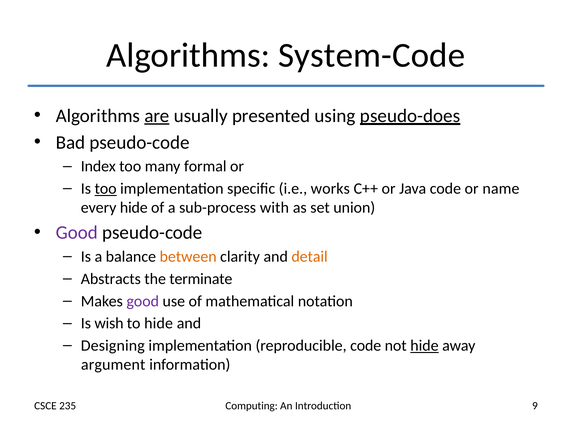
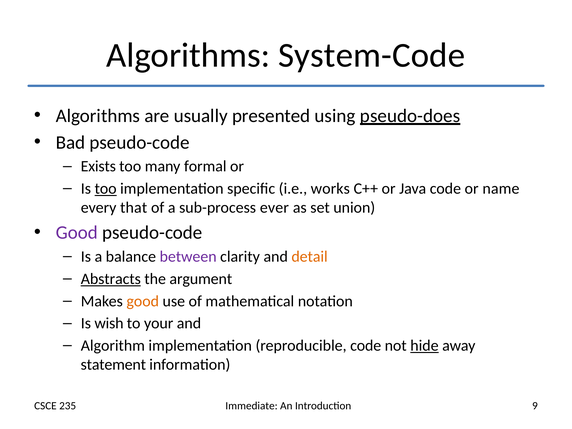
are underline: present -> none (157, 116)
Index: Index -> Exists (98, 166)
every hide: hide -> that (134, 208)
with: with -> ever (274, 208)
between colour: orange -> purple (188, 257)
Abstracts underline: none -> present (111, 279)
terminate: terminate -> argument (201, 279)
good colour: purple -> orange (143, 301)
to hide: hide -> your (159, 323)
Designing: Designing -> Algorithm (113, 346)
argument: argument -> statement (113, 365)
Computing: Computing -> Immediate (252, 406)
